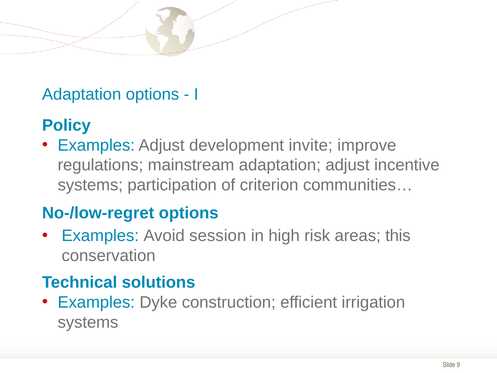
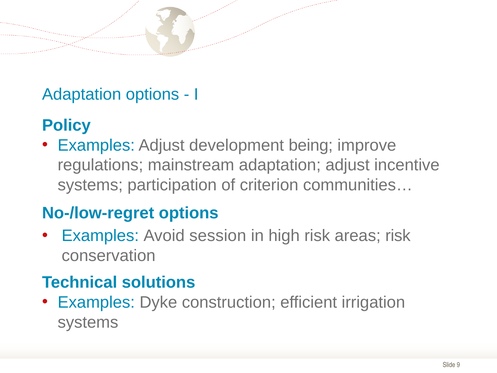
invite: invite -> being (311, 145)
areas this: this -> risk (398, 236)
